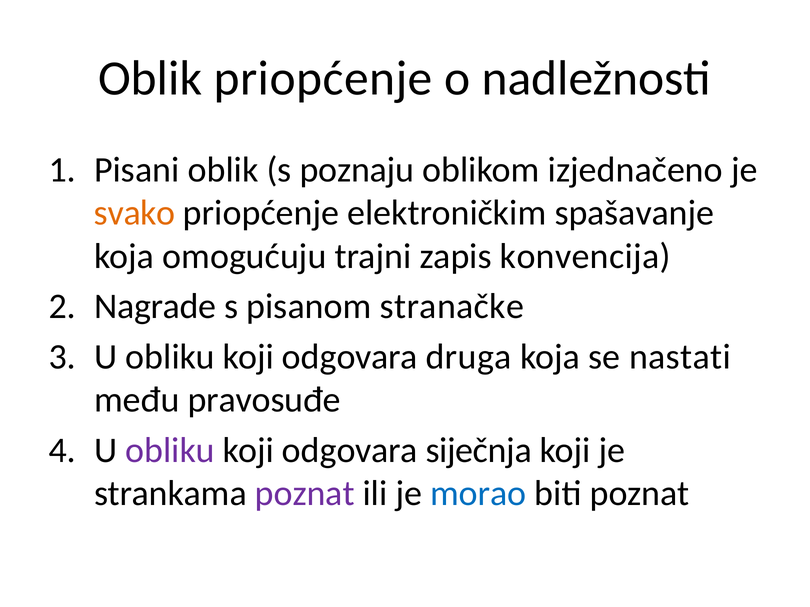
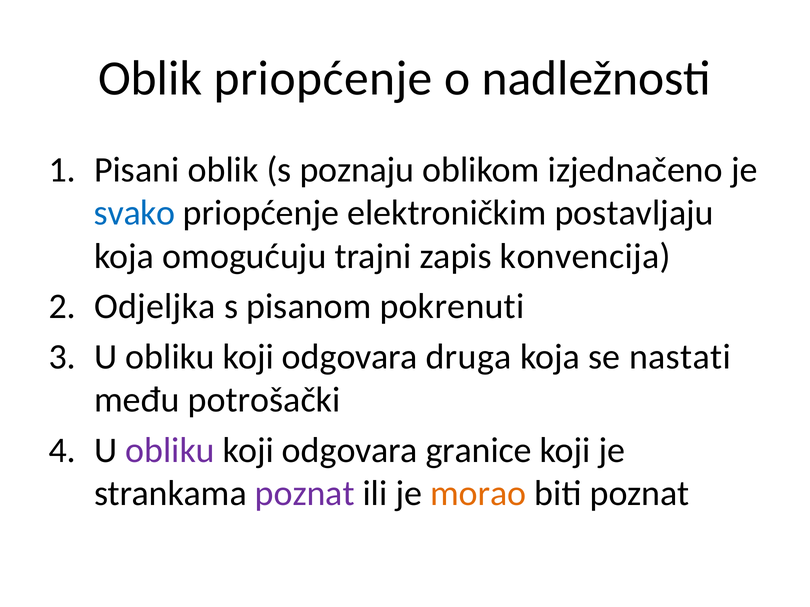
svako colour: orange -> blue (135, 213)
spašavanje: spašavanje -> postavljaju (634, 213)
Nagrade: Nagrade -> Odjeljka (155, 307)
stranačke: stranačke -> pokrenuti (452, 307)
pravosuđe: pravosuđe -> potrošački (264, 400)
siječnja: siječnja -> granice (479, 451)
morao colour: blue -> orange (478, 494)
